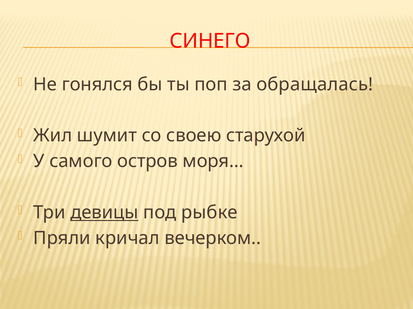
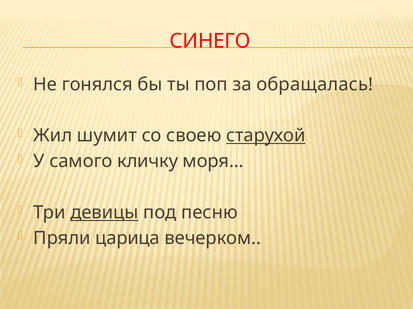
старухой underline: none -> present (266, 136)
остров: остров -> кличку (148, 162)
рыбке: рыбке -> песню (209, 213)
кричал: кричал -> царица (128, 239)
